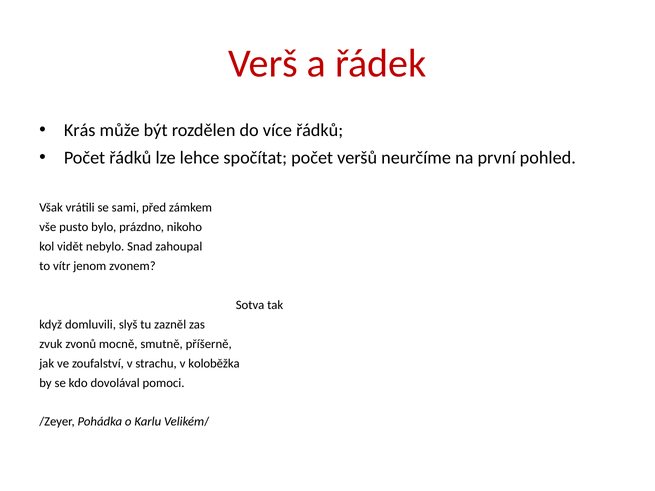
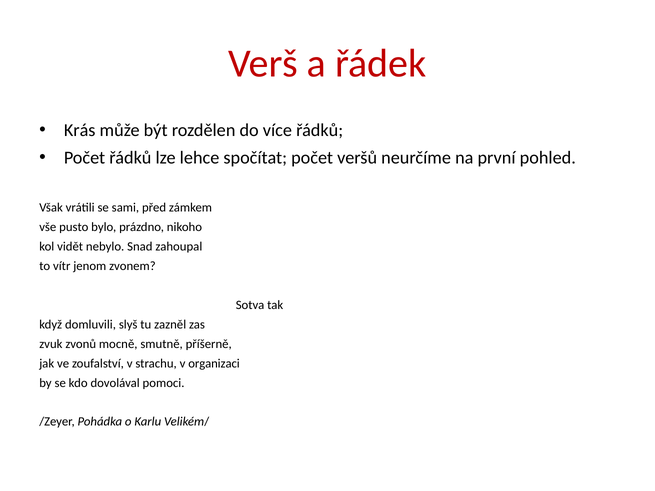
koloběžka: koloběžka -> organizaci (214, 364)
